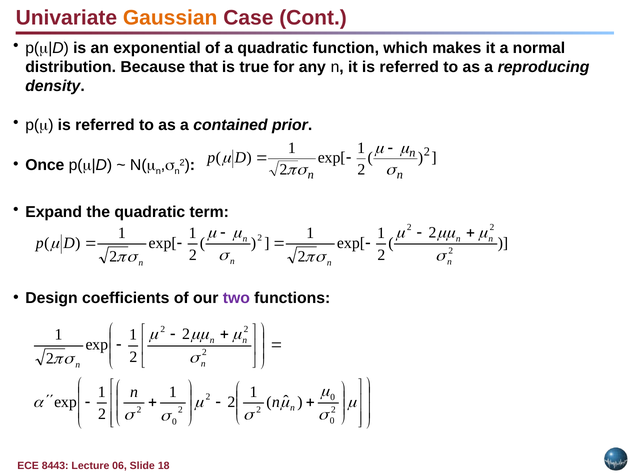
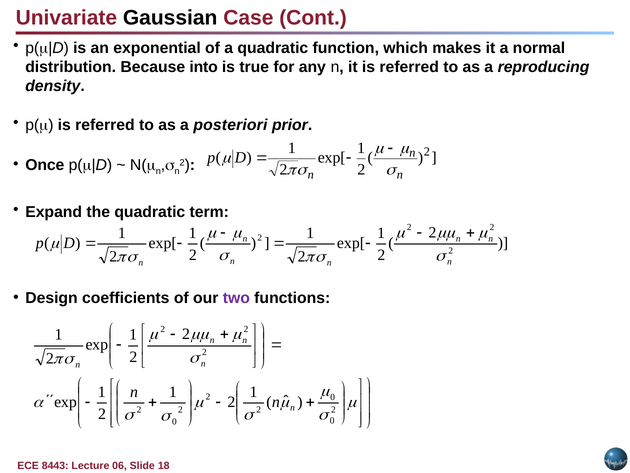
Gaussian colour: orange -> black (170, 18)
that: that -> into (204, 67)
contained: contained -> posteriori (230, 125)
